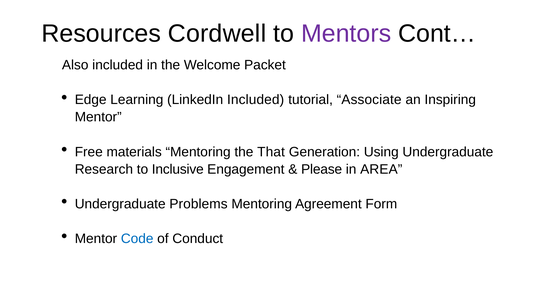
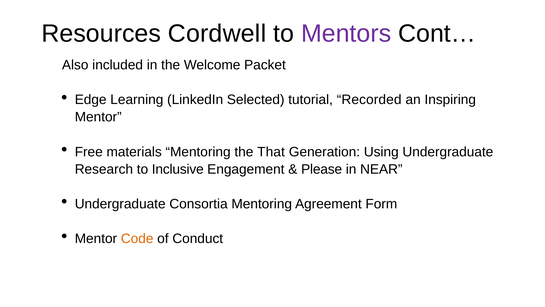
LinkedIn Included: Included -> Selected (256, 100)
Associate: Associate -> Recorded (369, 100)
AREA: AREA -> NEAR (381, 169)
Problems: Problems -> Consortia (199, 204)
Code colour: blue -> orange (137, 238)
